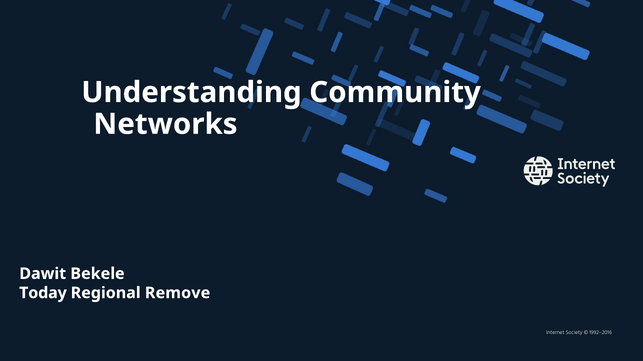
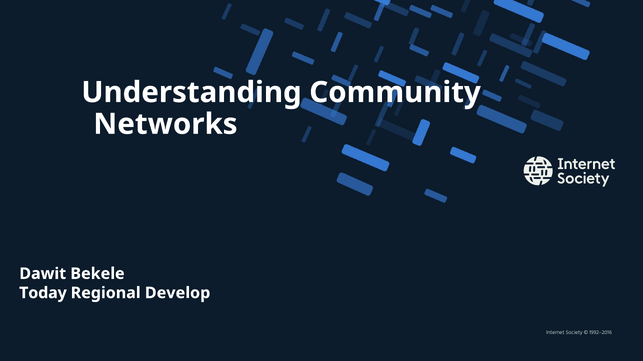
Remove: Remove -> Develop (178, 293)
